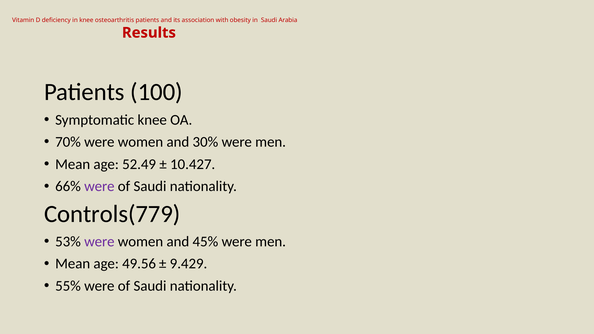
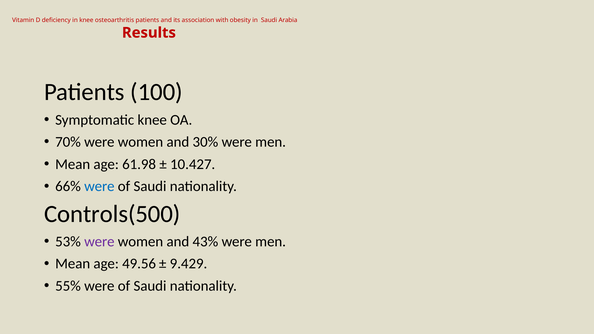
52.49: 52.49 -> 61.98 (139, 164)
were colour: purple -> blue (99, 186)
Controls(779: Controls(779 -> Controls(500 (112, 214)
45%: 45% -> 43% (205, 242)
